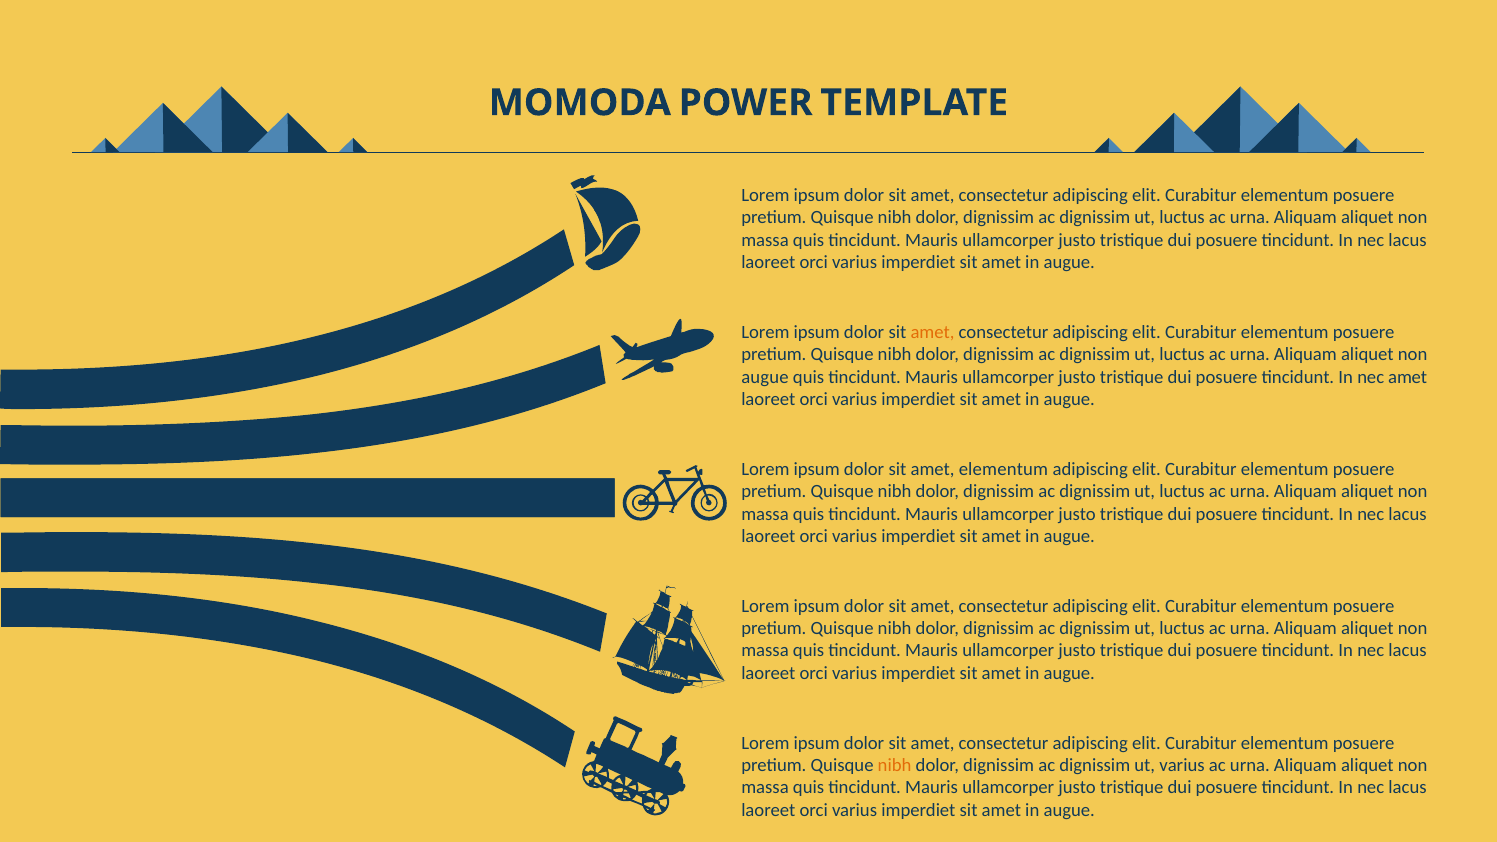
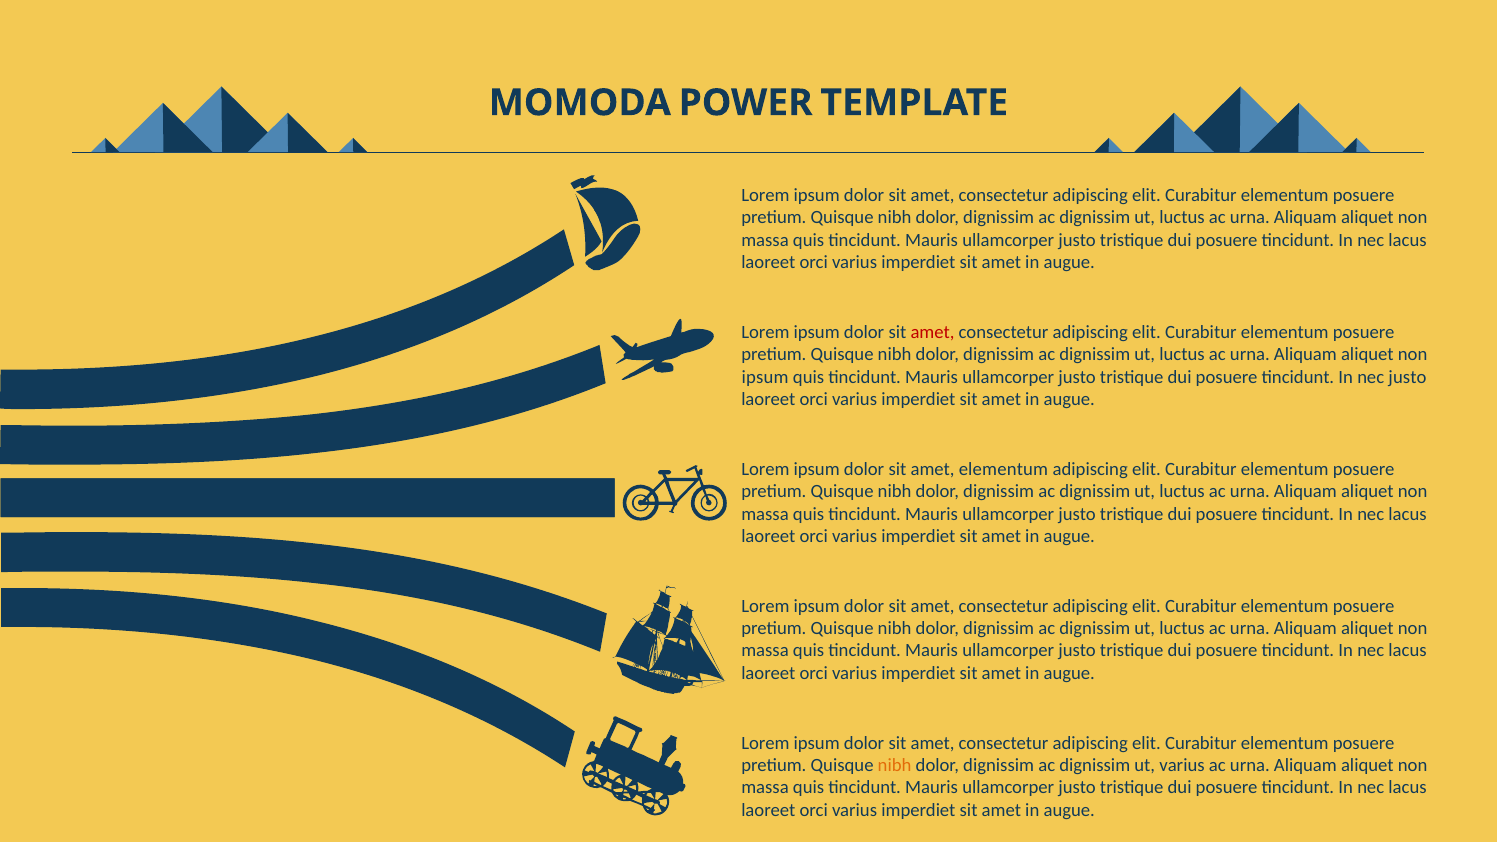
amet colour: orange -> red (933, 332)
augue: augue -> ipsum (765, 377)
nec amet: amet -> justo (1408, 377)
